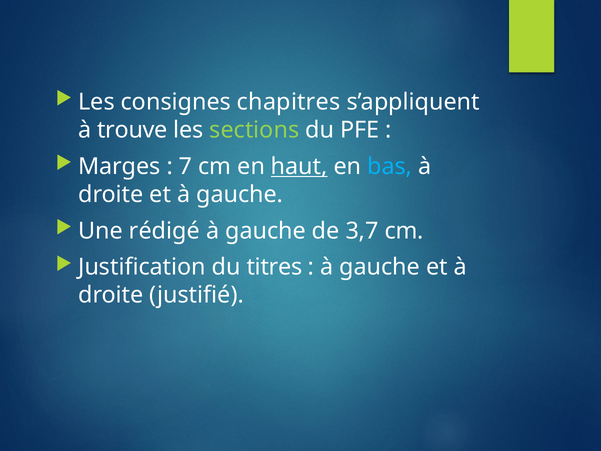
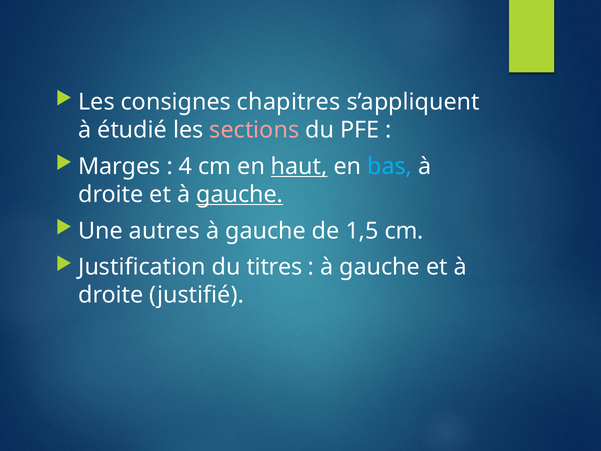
trouve: trouve -> étudié (132, 130)
sections colour: light green -> pink (254, 130)
7: 7 -> 4 (186, 166)
gauche underline: none -> present (240, 194)
rédigé: rédigé -> autres (164, 231)
3,7: 3,7 -> 1,5 (362, 231)
